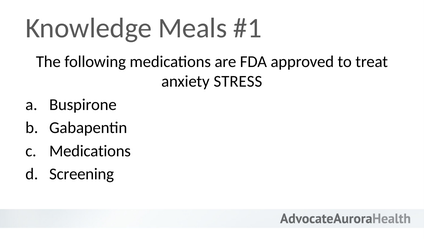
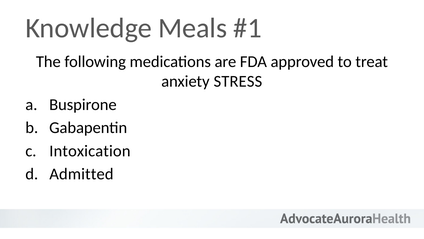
Medications: Medications -> Intoxication (90, 151)
Screening: Screening -> Admitted (81, 174)
